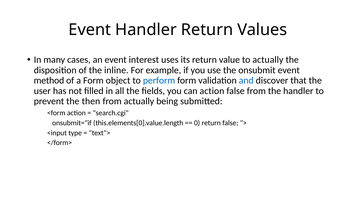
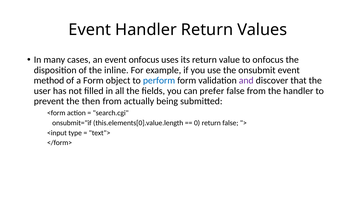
event interest: interest -> onfocus (144, 60)
to actually: actually -> onfocus (268, 60)
and colour: blue -> purple (246, 81)
can action: action -> prefer (212, 91)
